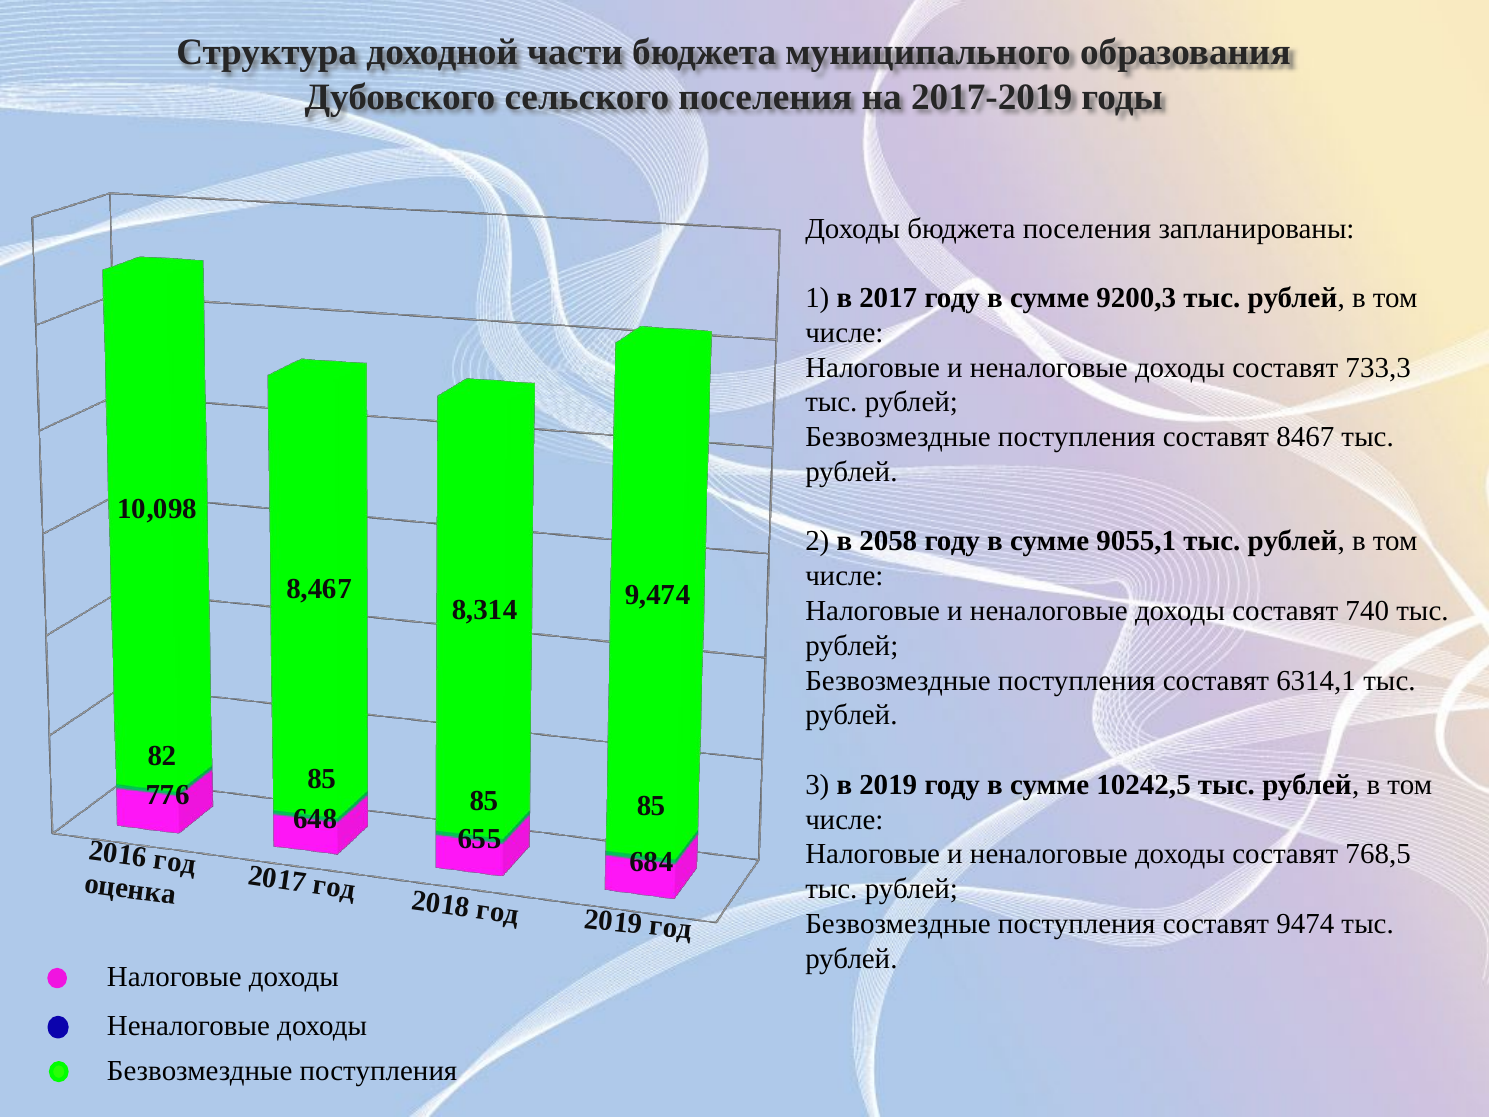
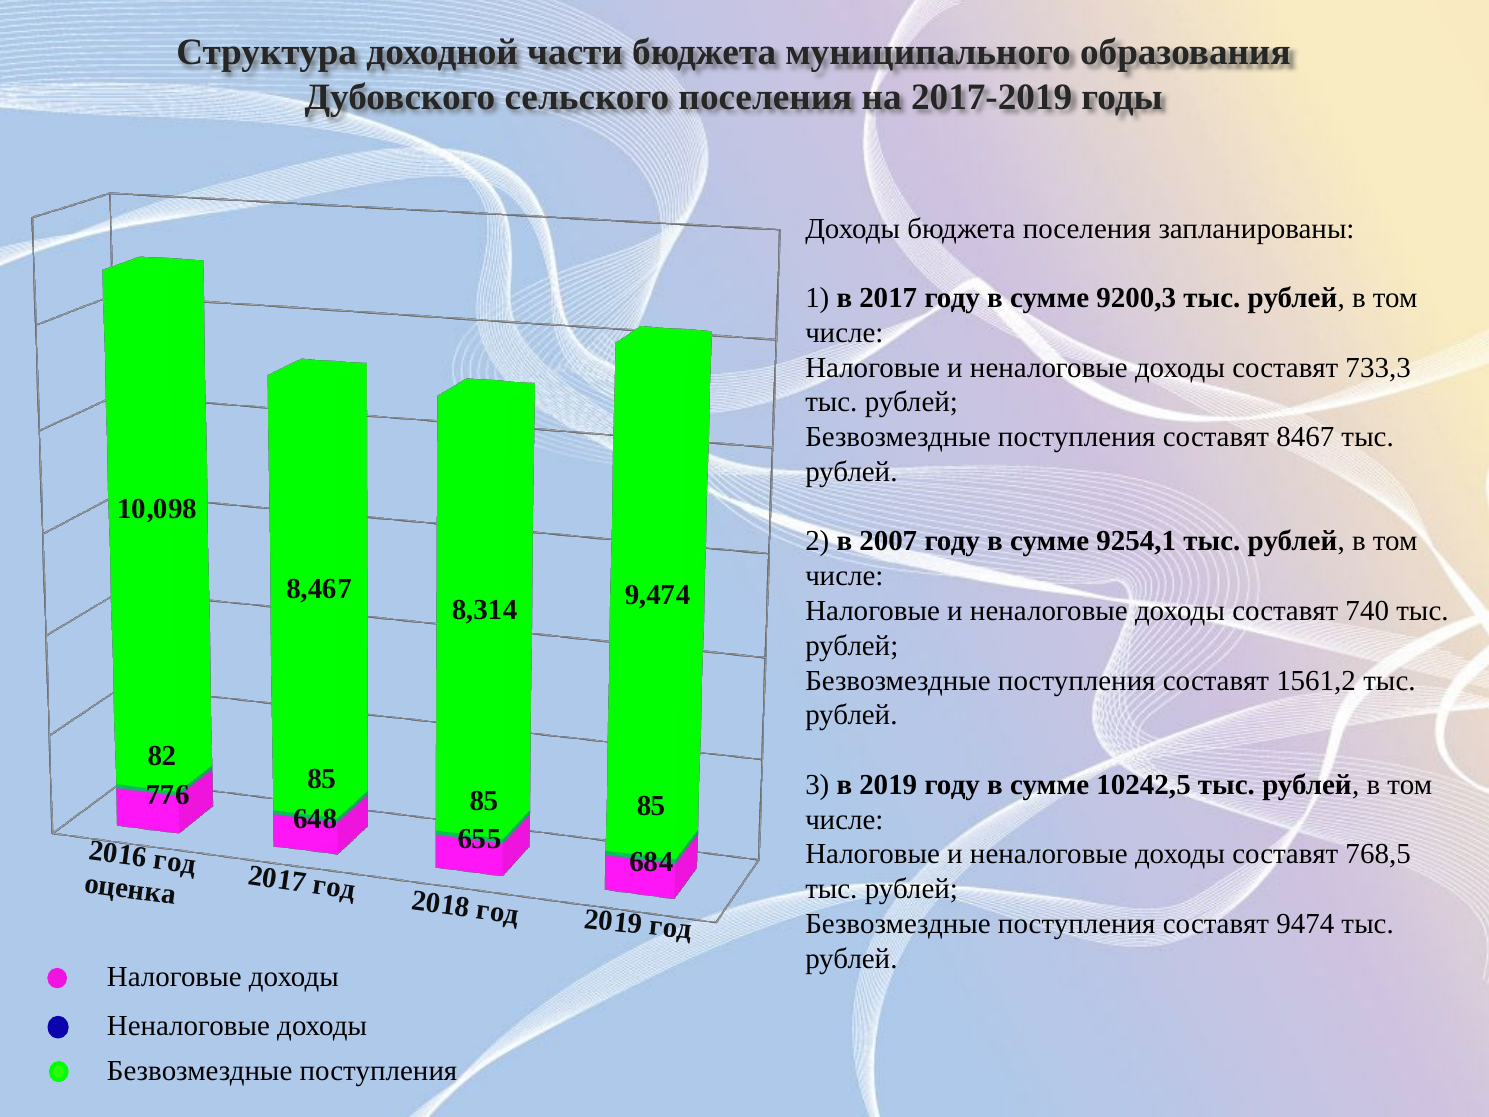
2058: 2058 -> 2007 (888, 541)
9055,1: 9055,1 -> 9254,1 (1136, 541)
6314,1: 6314,1 -> 1561,2 (1316, 680)
